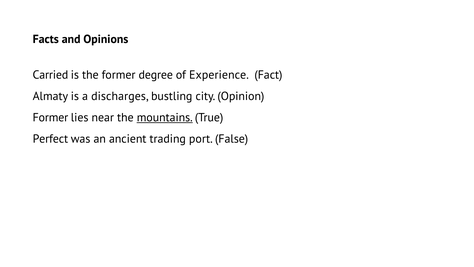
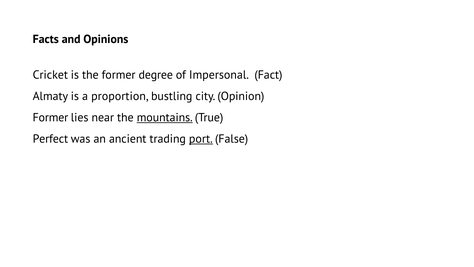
Carried: Carried -> Cricket (50, 75)
Experience: Experience -> Impersonal (219, 75)
discharges: discharges -> proportion (120, 96)
port underline: none -> present (201, 139)
